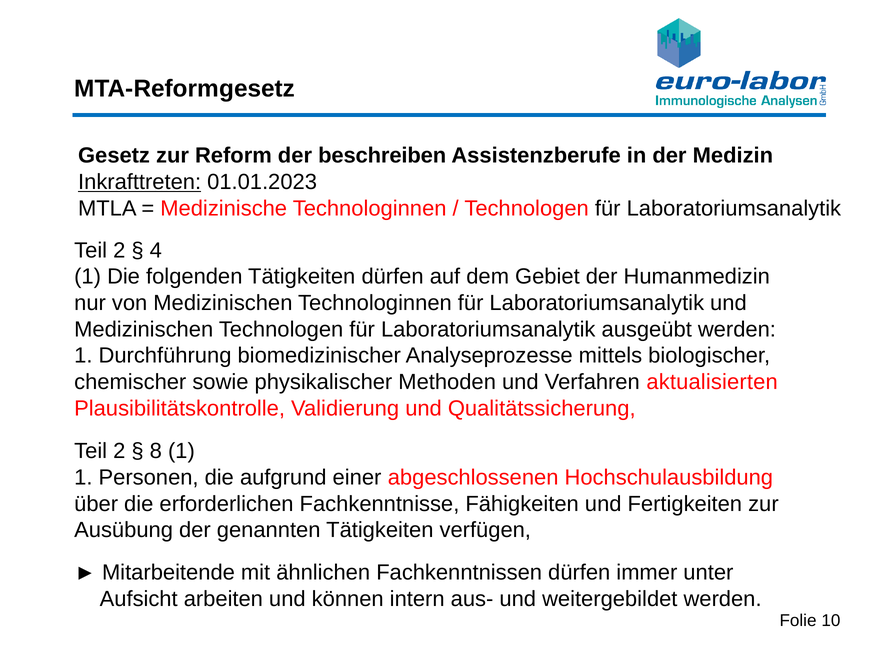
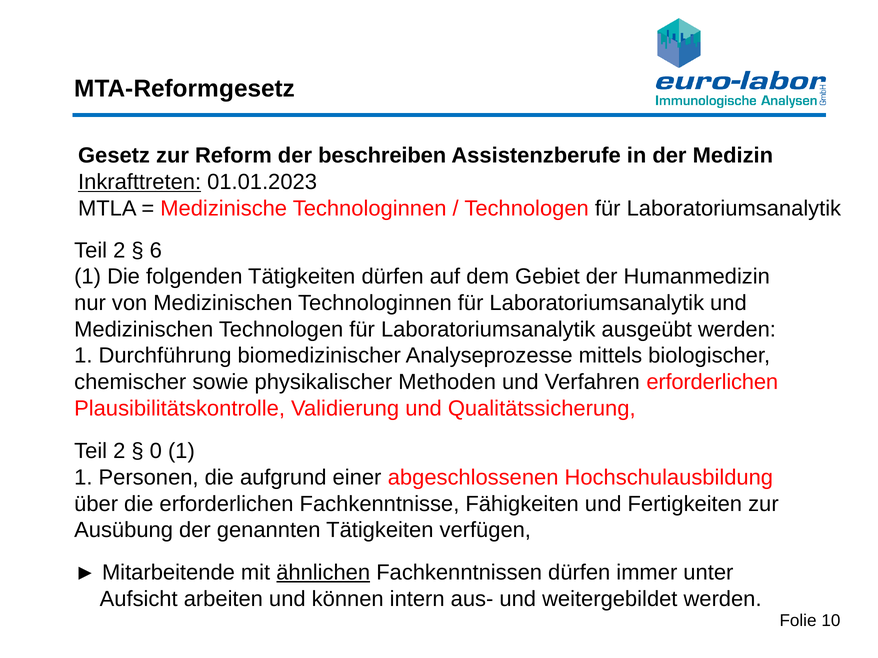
4: 4 -> 6 (156, 251)
Verfahren aktualisierten: aktualisierten -> erforderlichen (712, 382)
8: 8 -> 0 (156, 452)
ähnlichen underline: none -> present (323, 573)
